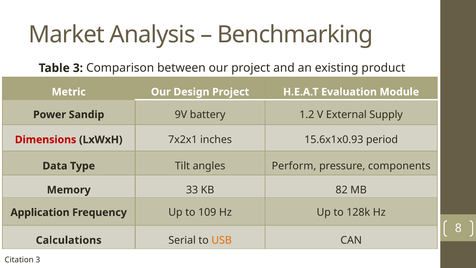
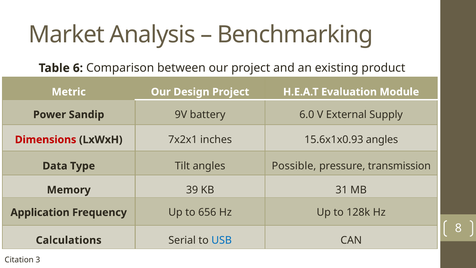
Table 3: 3 -> 6 (78, 68)
1.2: 1.2 -> 6.0 (307, 115)
15.6x1x0.93 period: period -> angles (382, 140)
Perform: Perform -> Possible (294, 166)
components: components -> transmission (399, 166)
33: 33 -> 39 (192, 190)
82: 82 -> 31 (342, 190)
109: 109 -> 656 (207, 212)
USB colour: orange -> blue (222, 240)
